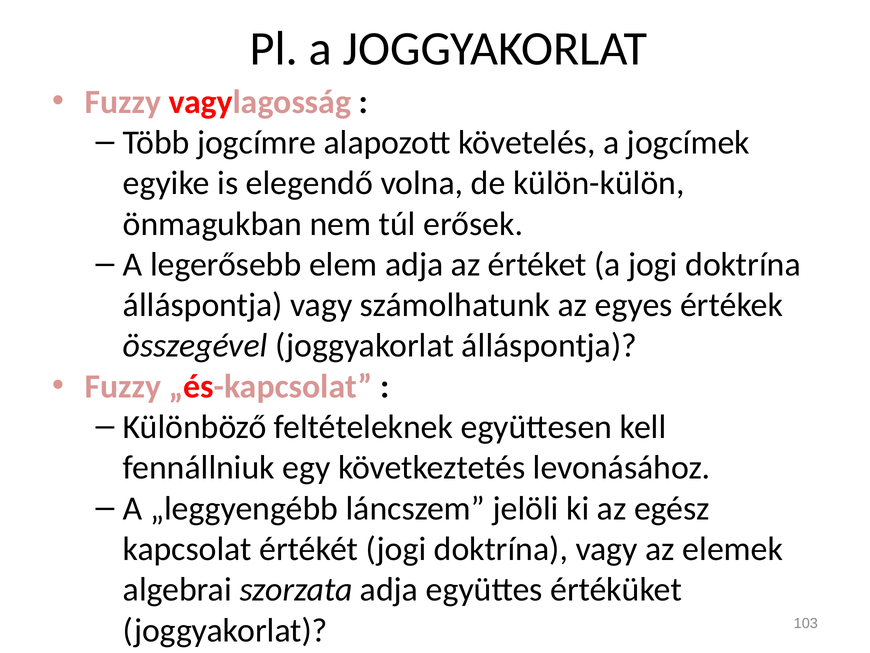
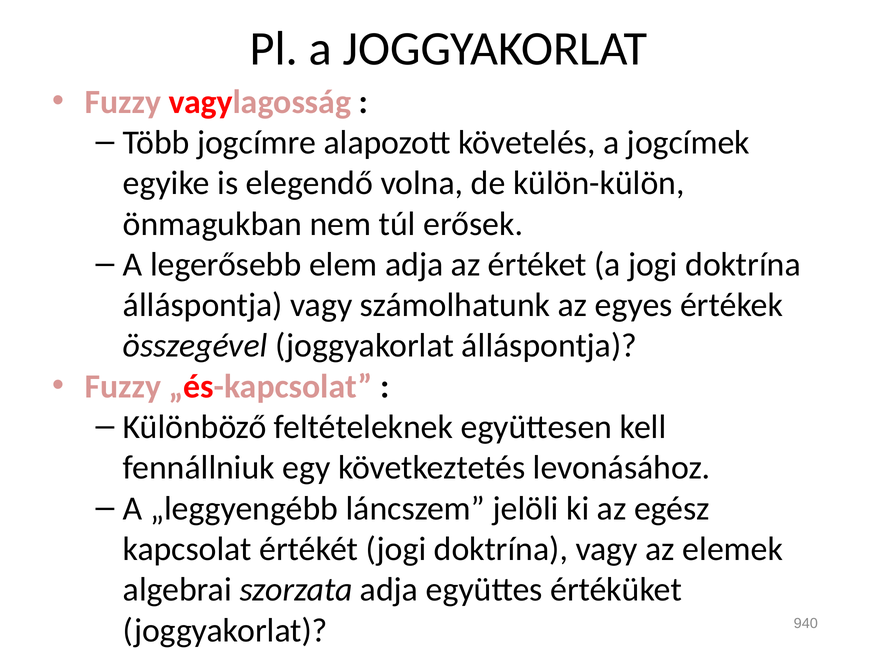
103: 103 -> 940 (806, 623)
